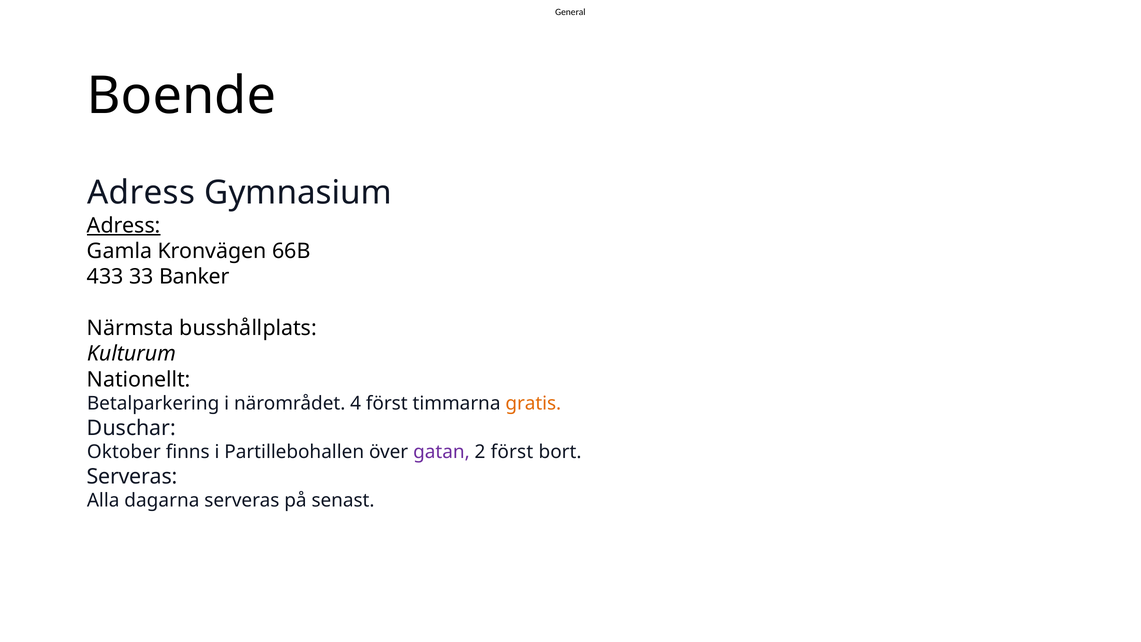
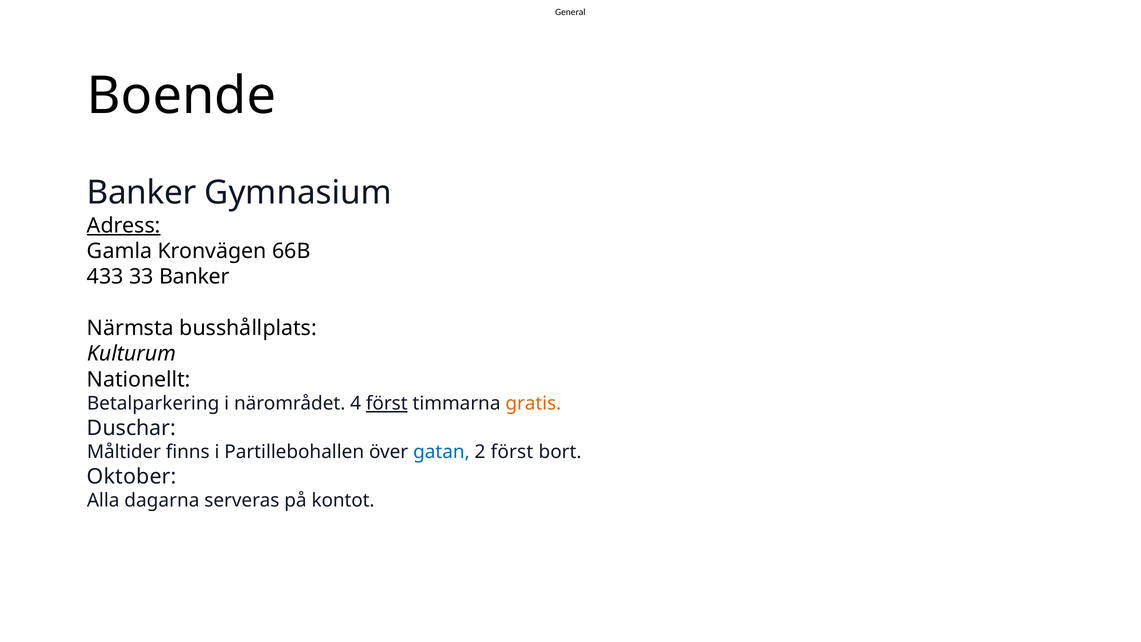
Adress: Adress -> Banker (142, 193)
först underline: none -> present (387, 404)
Oktober: Oktober -> Måltider (124, 452)
gatan colour: purple -> blue (441, 452)
Serveras: Serveras -> Oktober (132, 476)
senast: senast -> kontot (343, 500)
